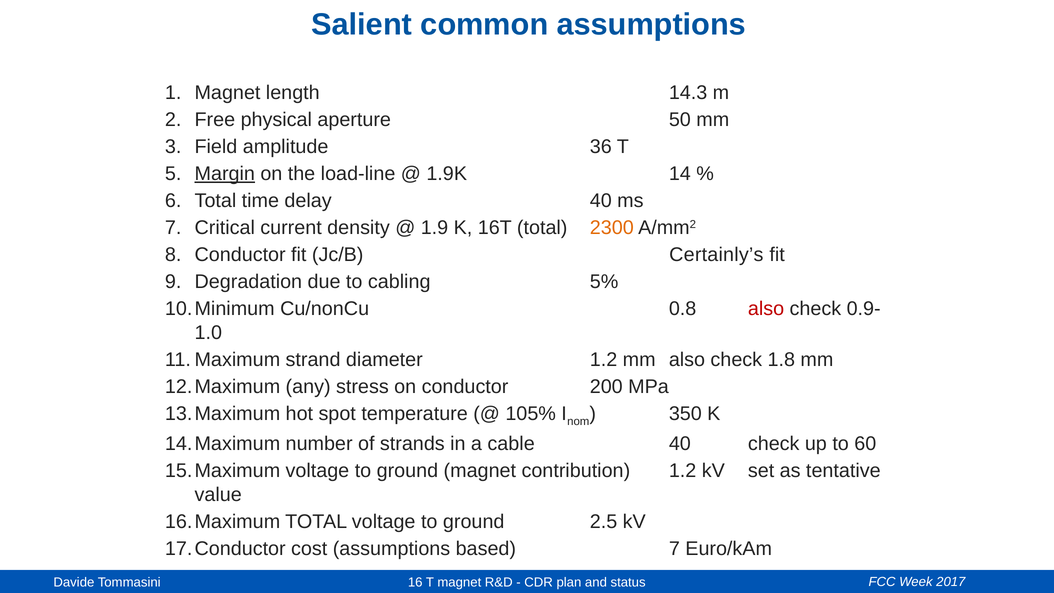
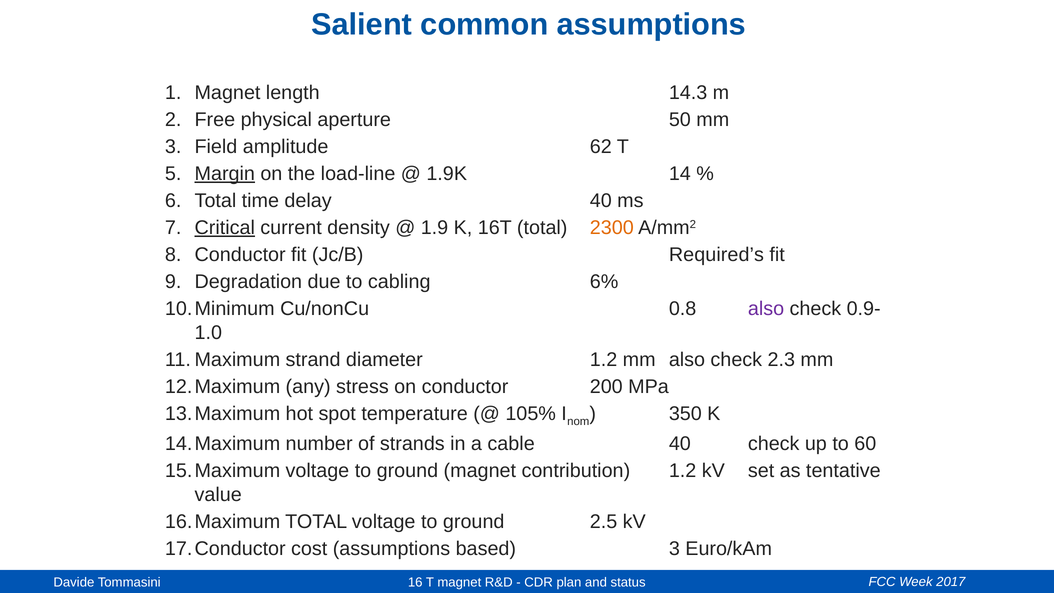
36: 36 -> 62 (601, 147)
Critical underline: none -> present (225, 228)
Certainly’s: Certainly’s -> Required’s (716, 255)
5%: 5% -> 6% (604, 282)
also colour: red -> purple (766, 309)
1.8: 1.8 -> 2.3 (781, 360)
based 7: 7 -> 3 (674, 549)
